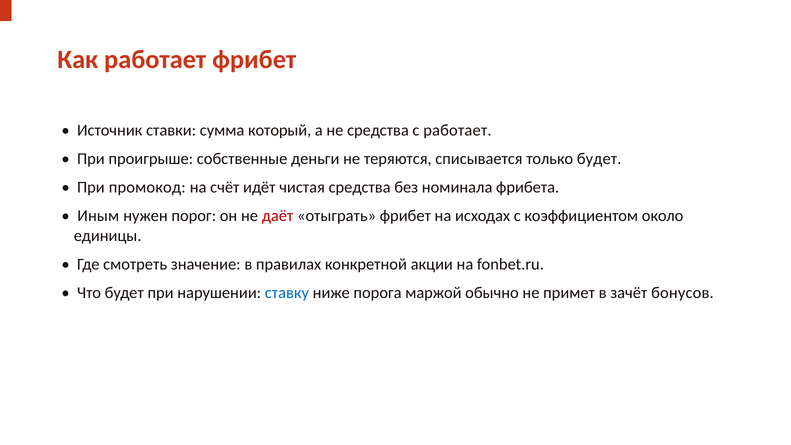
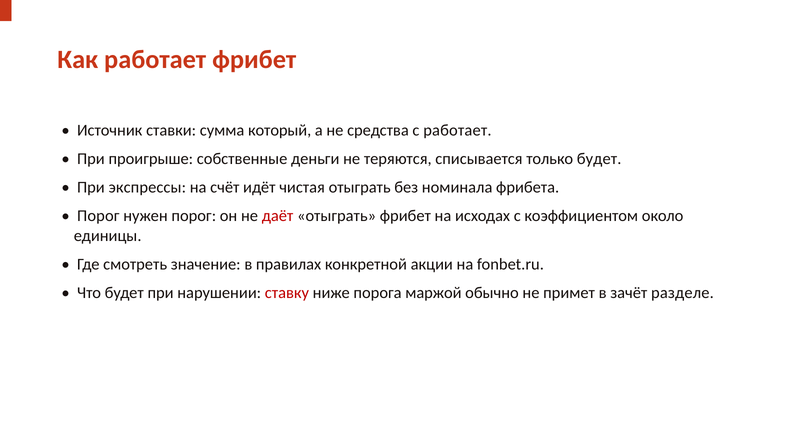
промокод: промокод -> экспрессы (147, 187)
чистая средства: средства -> отыграть (360, 187)
Иным: Иным -> Порог (98, 216)
ставку colour: blue -> red (287, 293)
бонусов: бонусов -> разделе (682, 293)
